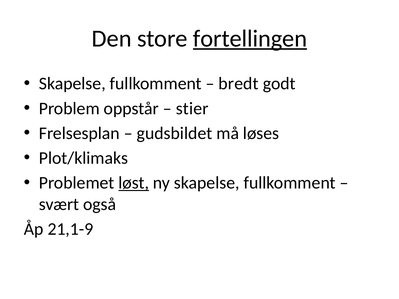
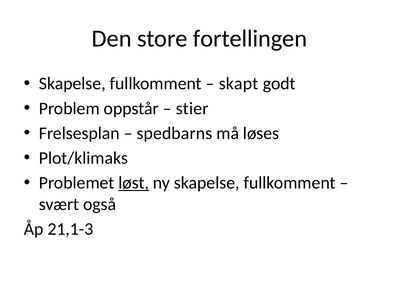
fortellingen underline: present -> none (250, 39)
bredt: bredt -> skapt (239, 84)
gudsbildet: gudsbildet -> spedbarns (174, 133)
21,1-9: 21,1-9 -> 21,1-3 (70, 229)
